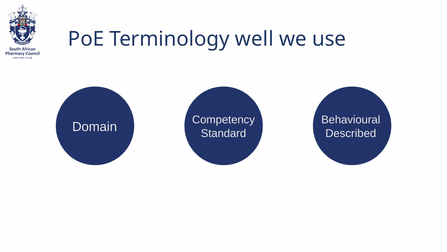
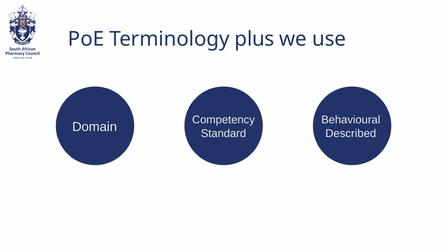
well: well -> plus (255, 39)
